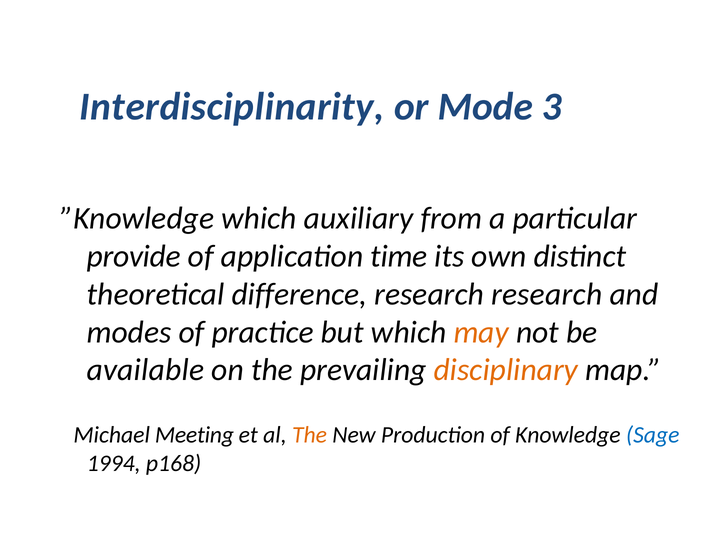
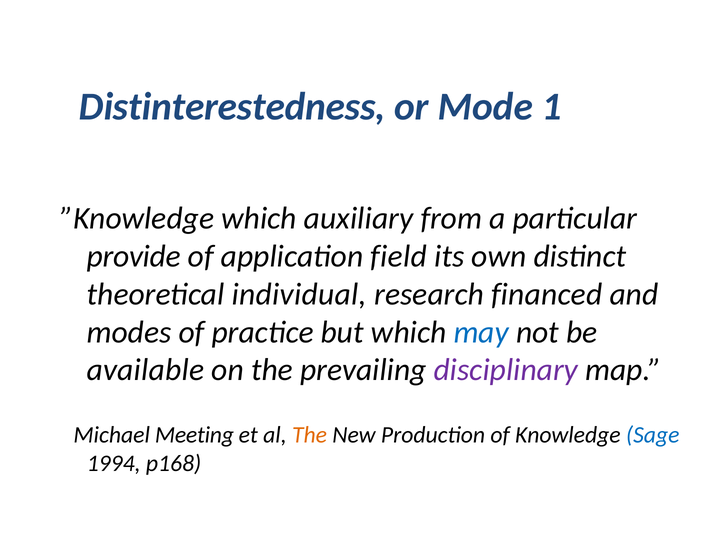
Interdisciplinarity: Interdisciplinarity -> Distinterestedness (232, 107)
3: 3 -> 1 (552, 107)
time: time -> field (399, 256)
difference: difference -> individual (299, 294)
research research: research -> financed (547, 294)
may colour: orange -> blue (481, 332)
disciplinary colour: orange -> purple (506, 370)
